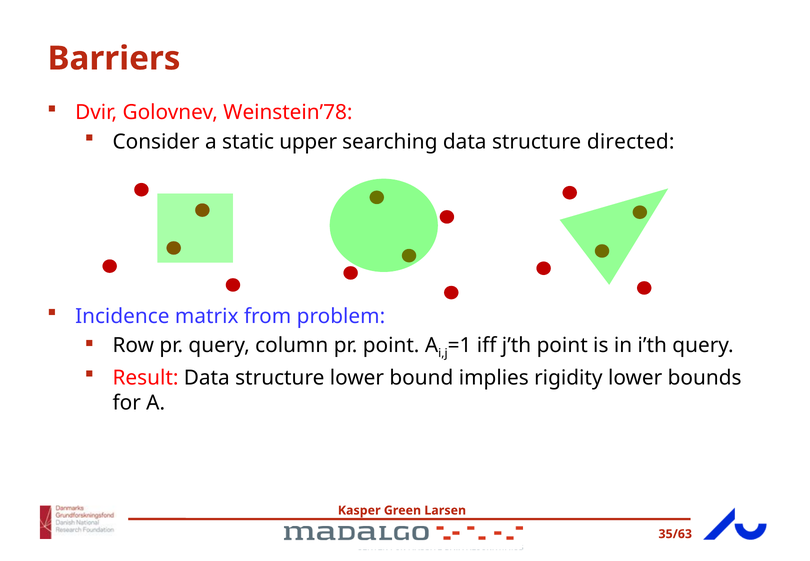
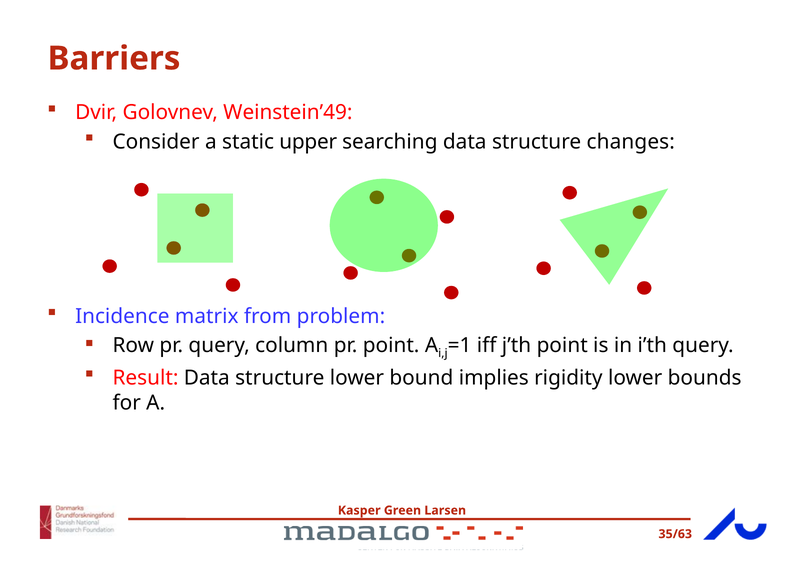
Weinstein’78: Weinstein’78 -> Weinstein’49 (288, 113)
directed: directed -> changes (631, 142)
